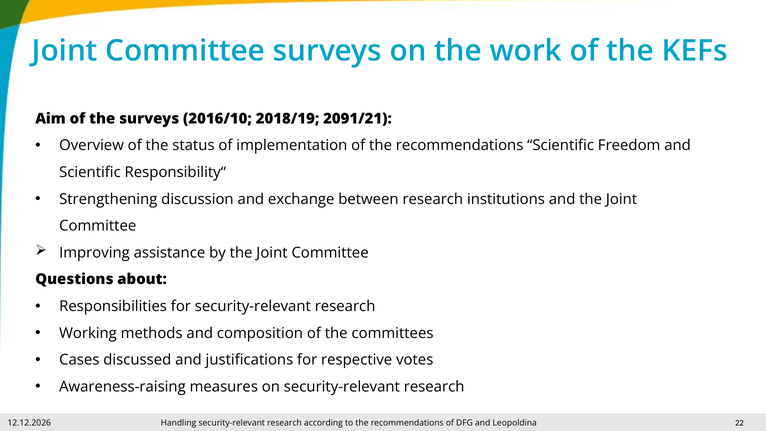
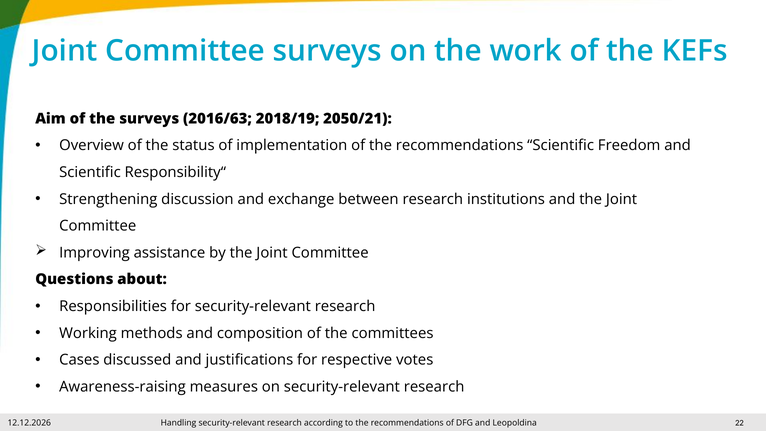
2016/10: 2016/10 -> 2016/63 (217, 119)
2091/21: 2091/21 -> 2050/21 (358, 119)
